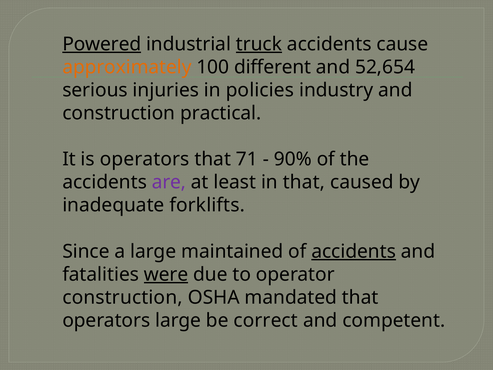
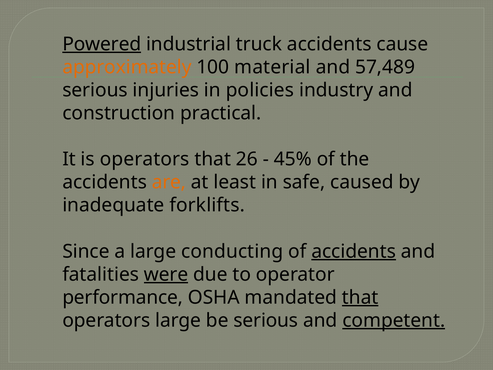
truck underline: present -> none (259, 44)
different: different -> material (272, 67)
52,654: 52,654 -> 57,489 (385, 67)
71: 71 -> 26 (247, 159)
90%: 90% -> 45% (293, 159)
are colour: purple -> orange (169, 182)
in that: that -> safe (304, 182)
maintained: maintained -> conducting (232, 251)
construction: construction -> performance (123, 297)
that underline: none -> present (360, 297)
be correct: correct -> serious (266, 320)
competent underline: none -> present (394, 320)
